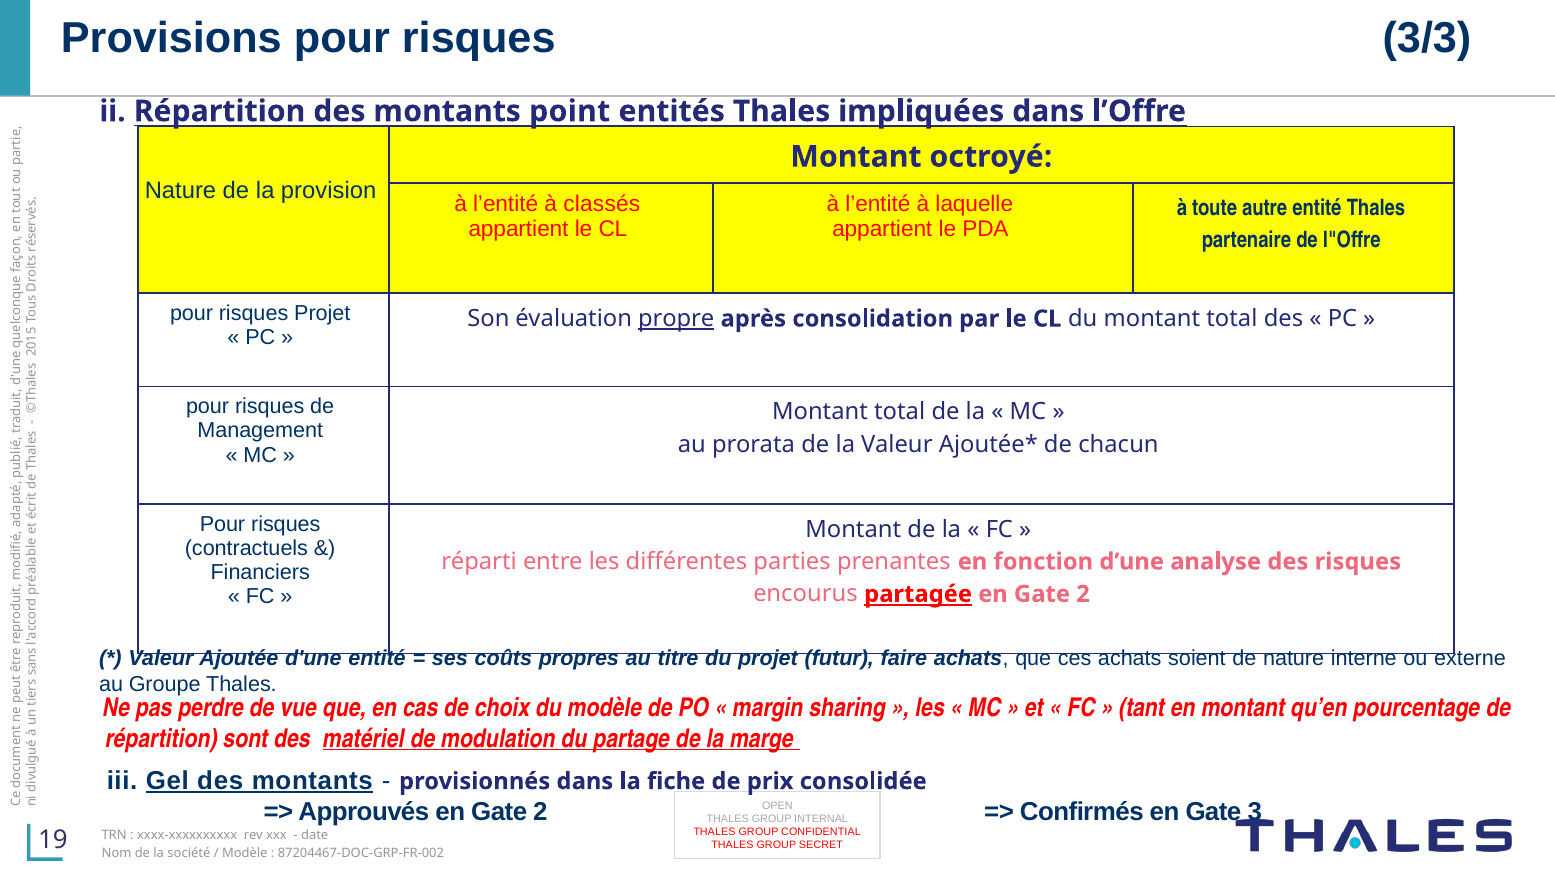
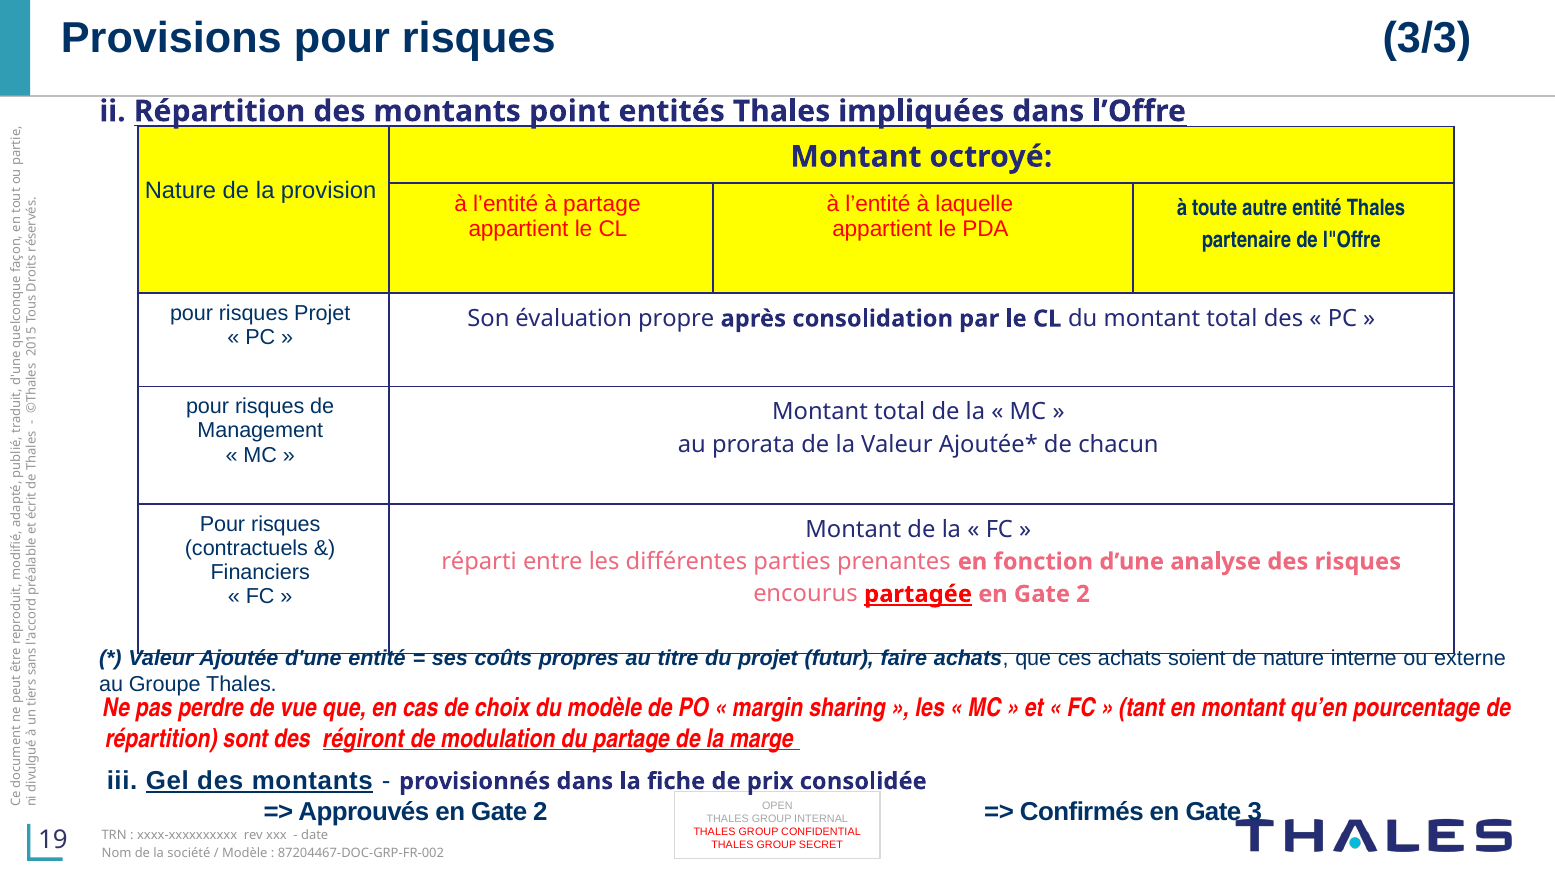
à classés: classés -> partage (602, 204)
propre underline: present -> none (676, 319)
matériel: matériel -> régiront (363, 739)
